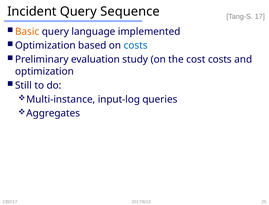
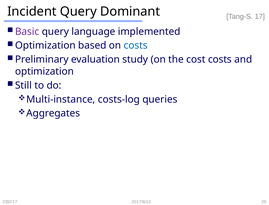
Sequence: Sequence -> Dominant (130, 12)
Basic colour: orange -> purple (27, 32)
input-log: input-log -> costs-log (119, 99)
